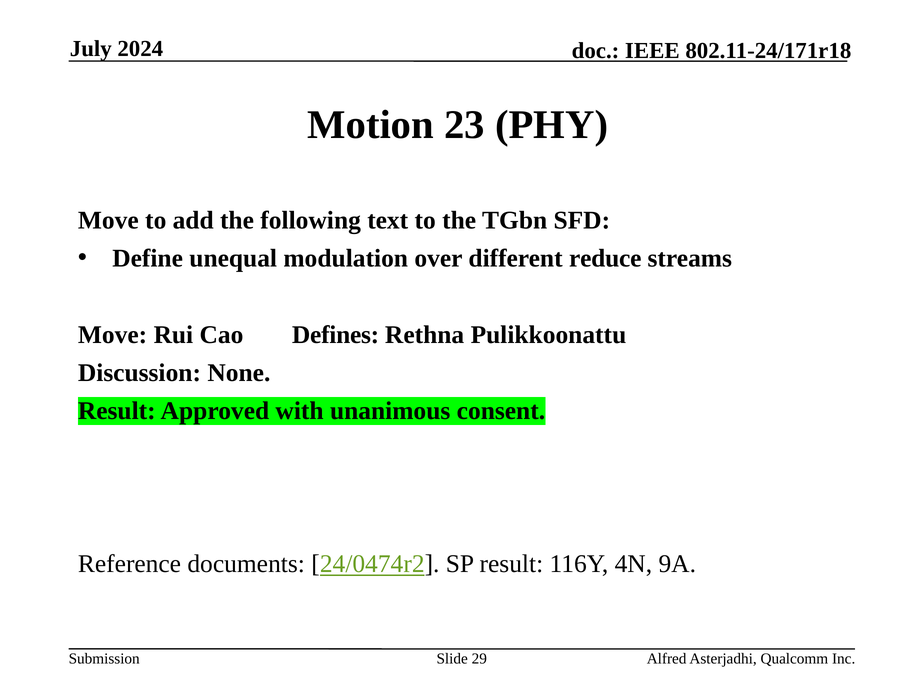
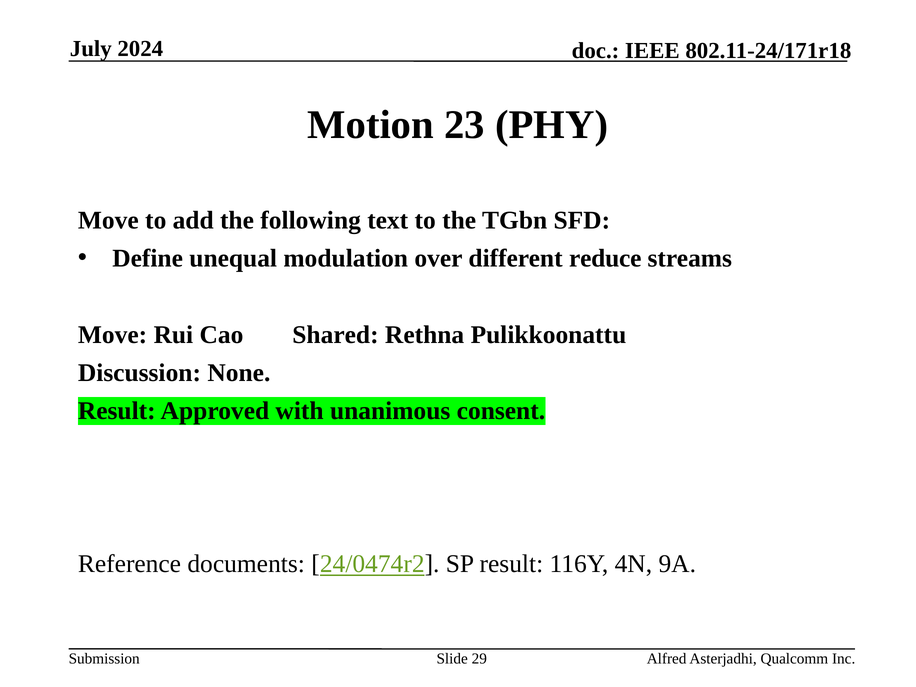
Defines: Defines -> Shared (335, 335)
